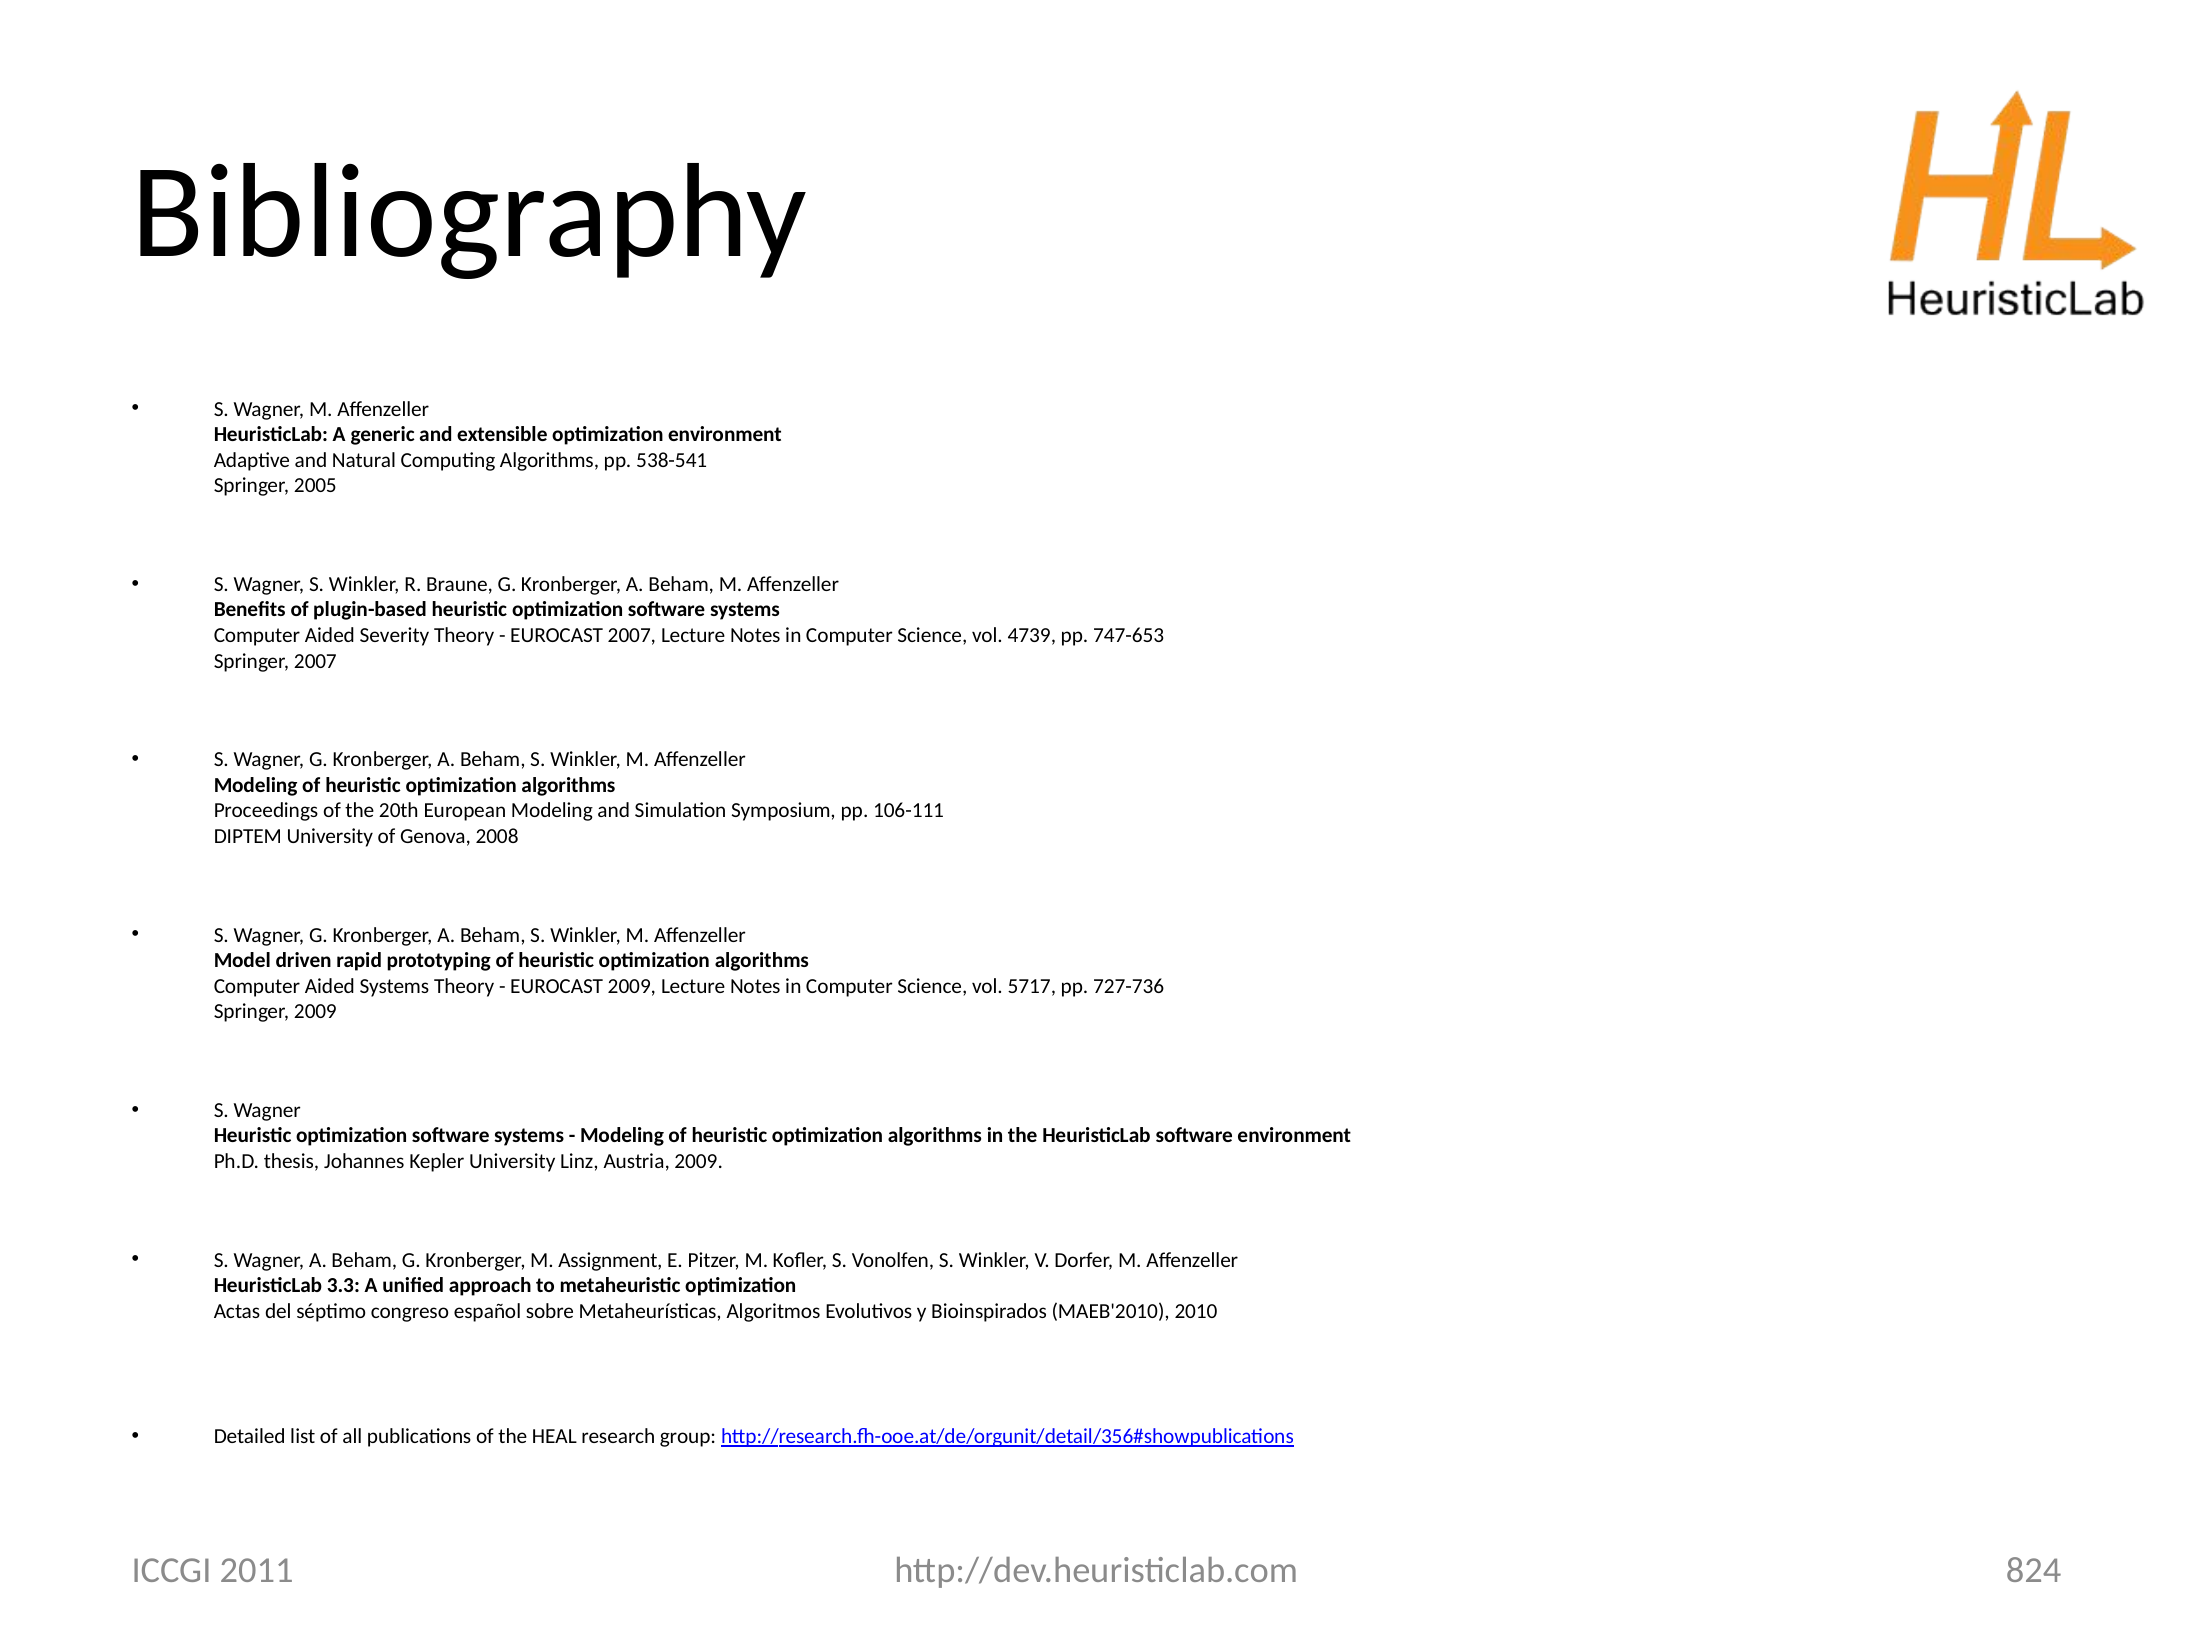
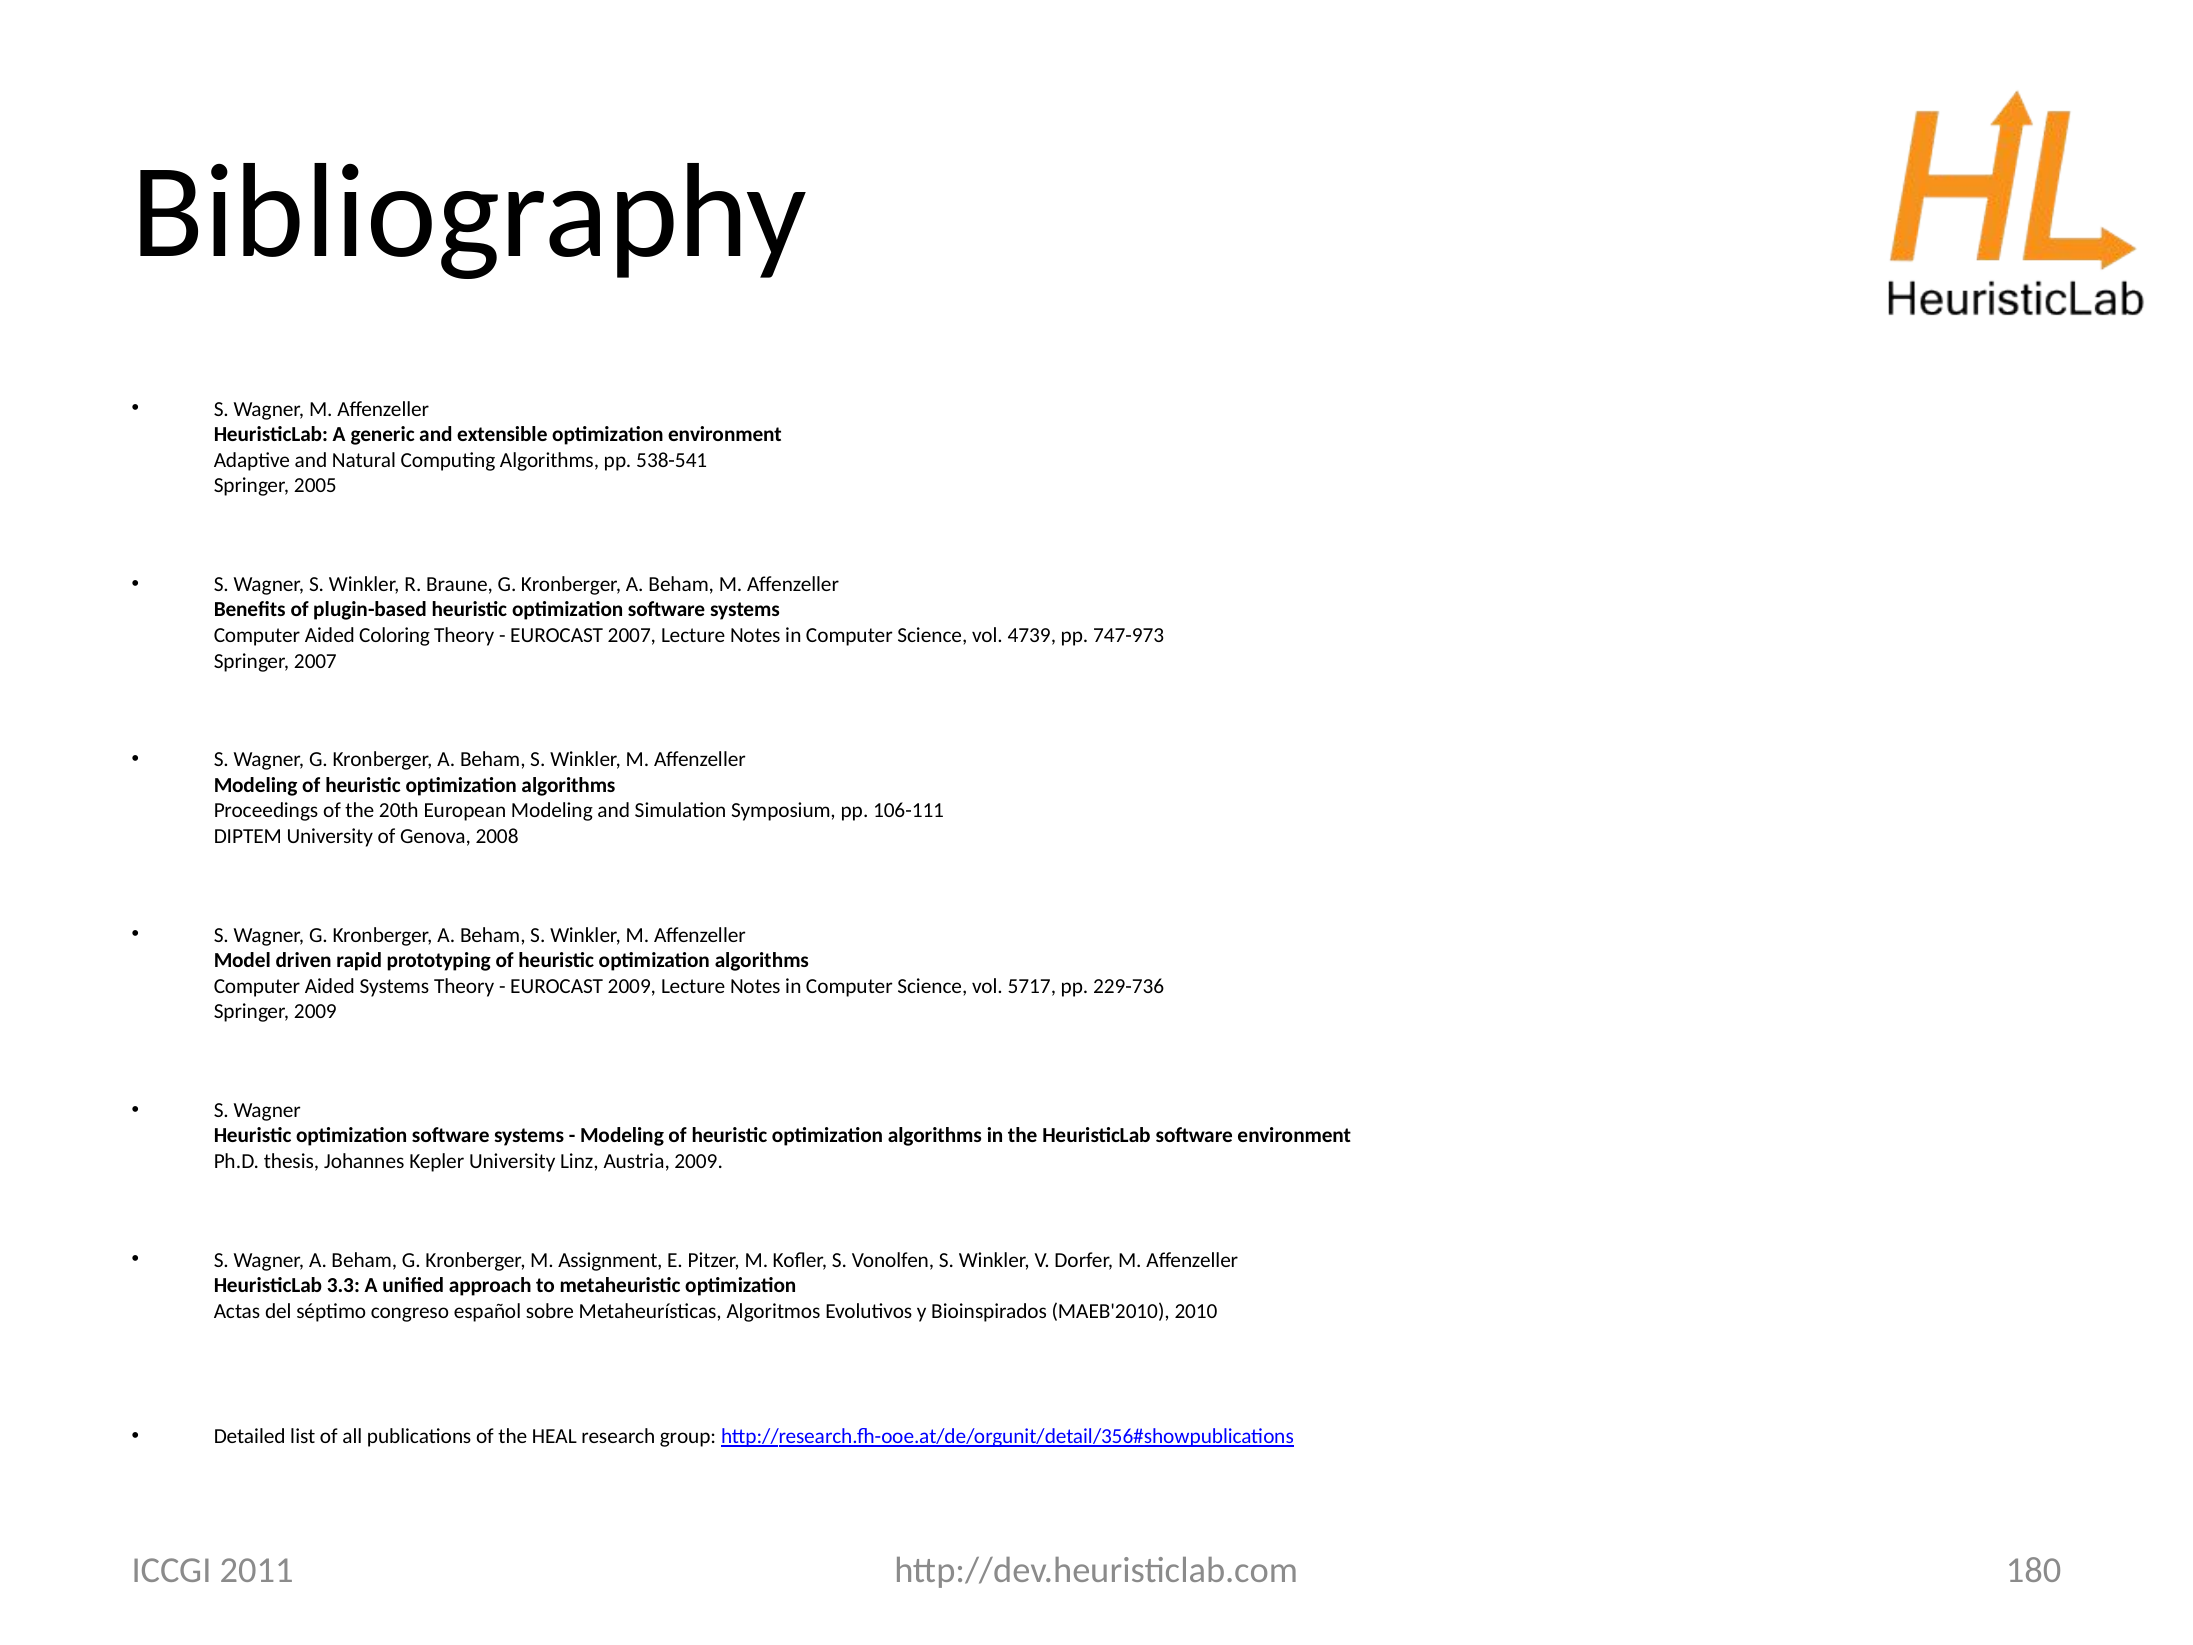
Severity: Severity -> Coloring (395, 635)
747-653: 747-653 -> 747-973 (1129, 635)
727-736: 727-736 -> 229-736 (1129, 986)
824: 824 -> 180 (2034, 1570)
